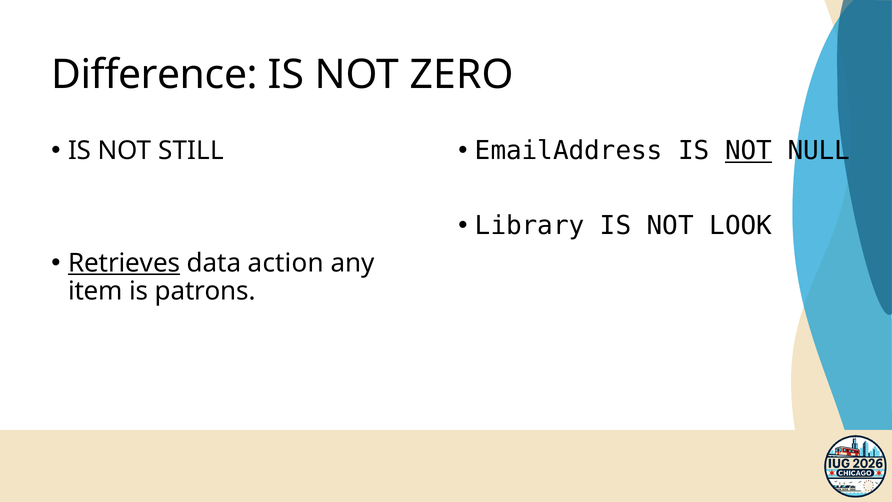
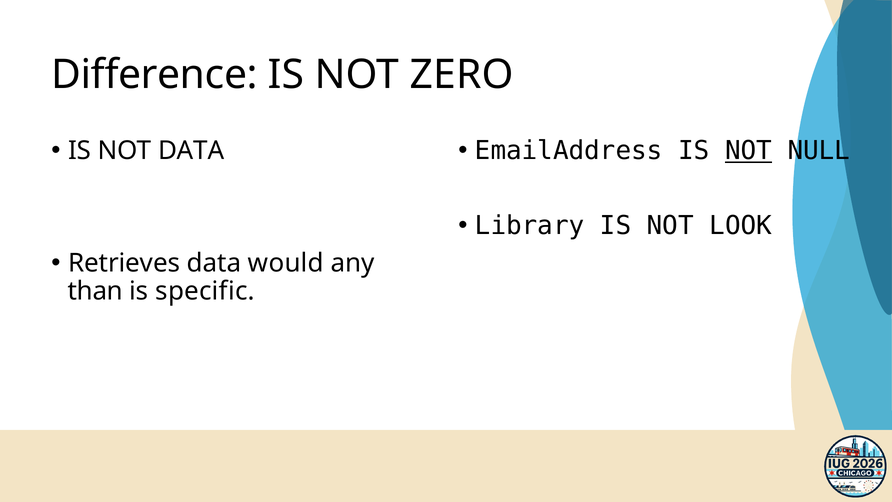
NOT STILL: STILL -> DATA (191, 151)
Retrieves underline: present -> none (124, 263)
action: action -> would (286, 263)
item: item -> than (95, 291)
patrons: patrons -> specific (205, 291)
